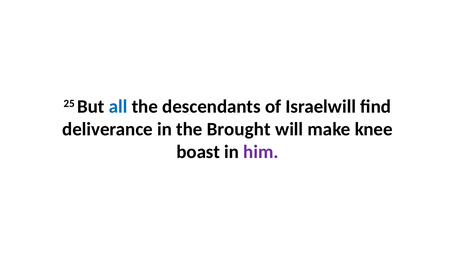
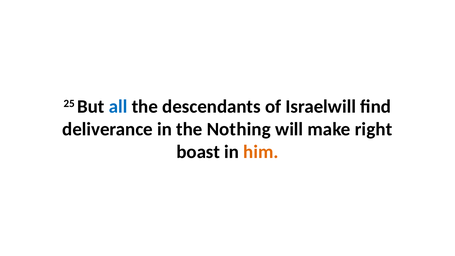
Brought: Brought -> Nothing (239, 129)
knee: knee -> right (374, 129)
him colour: purple -> orange (261, 152)
